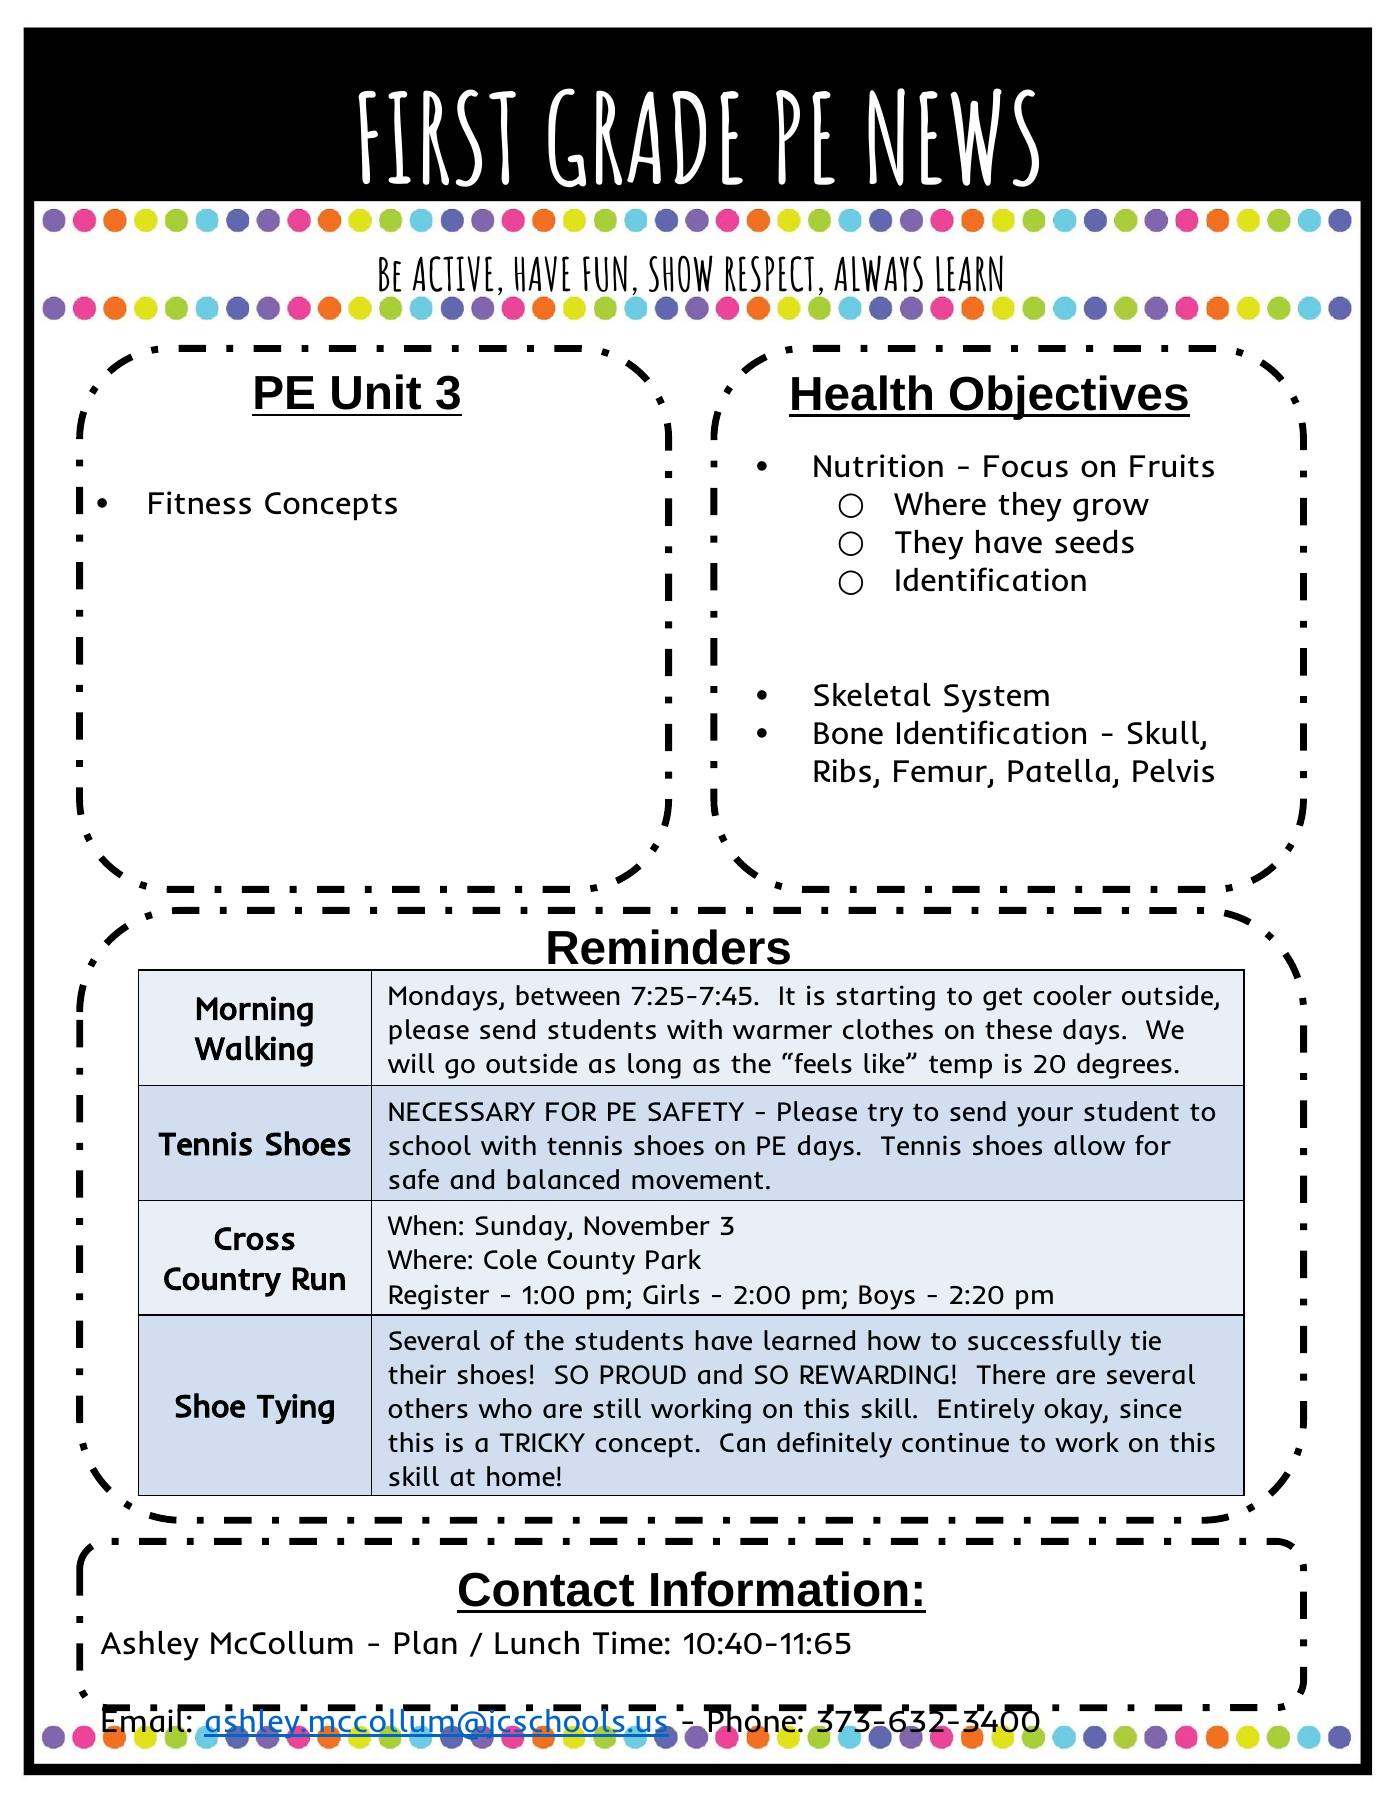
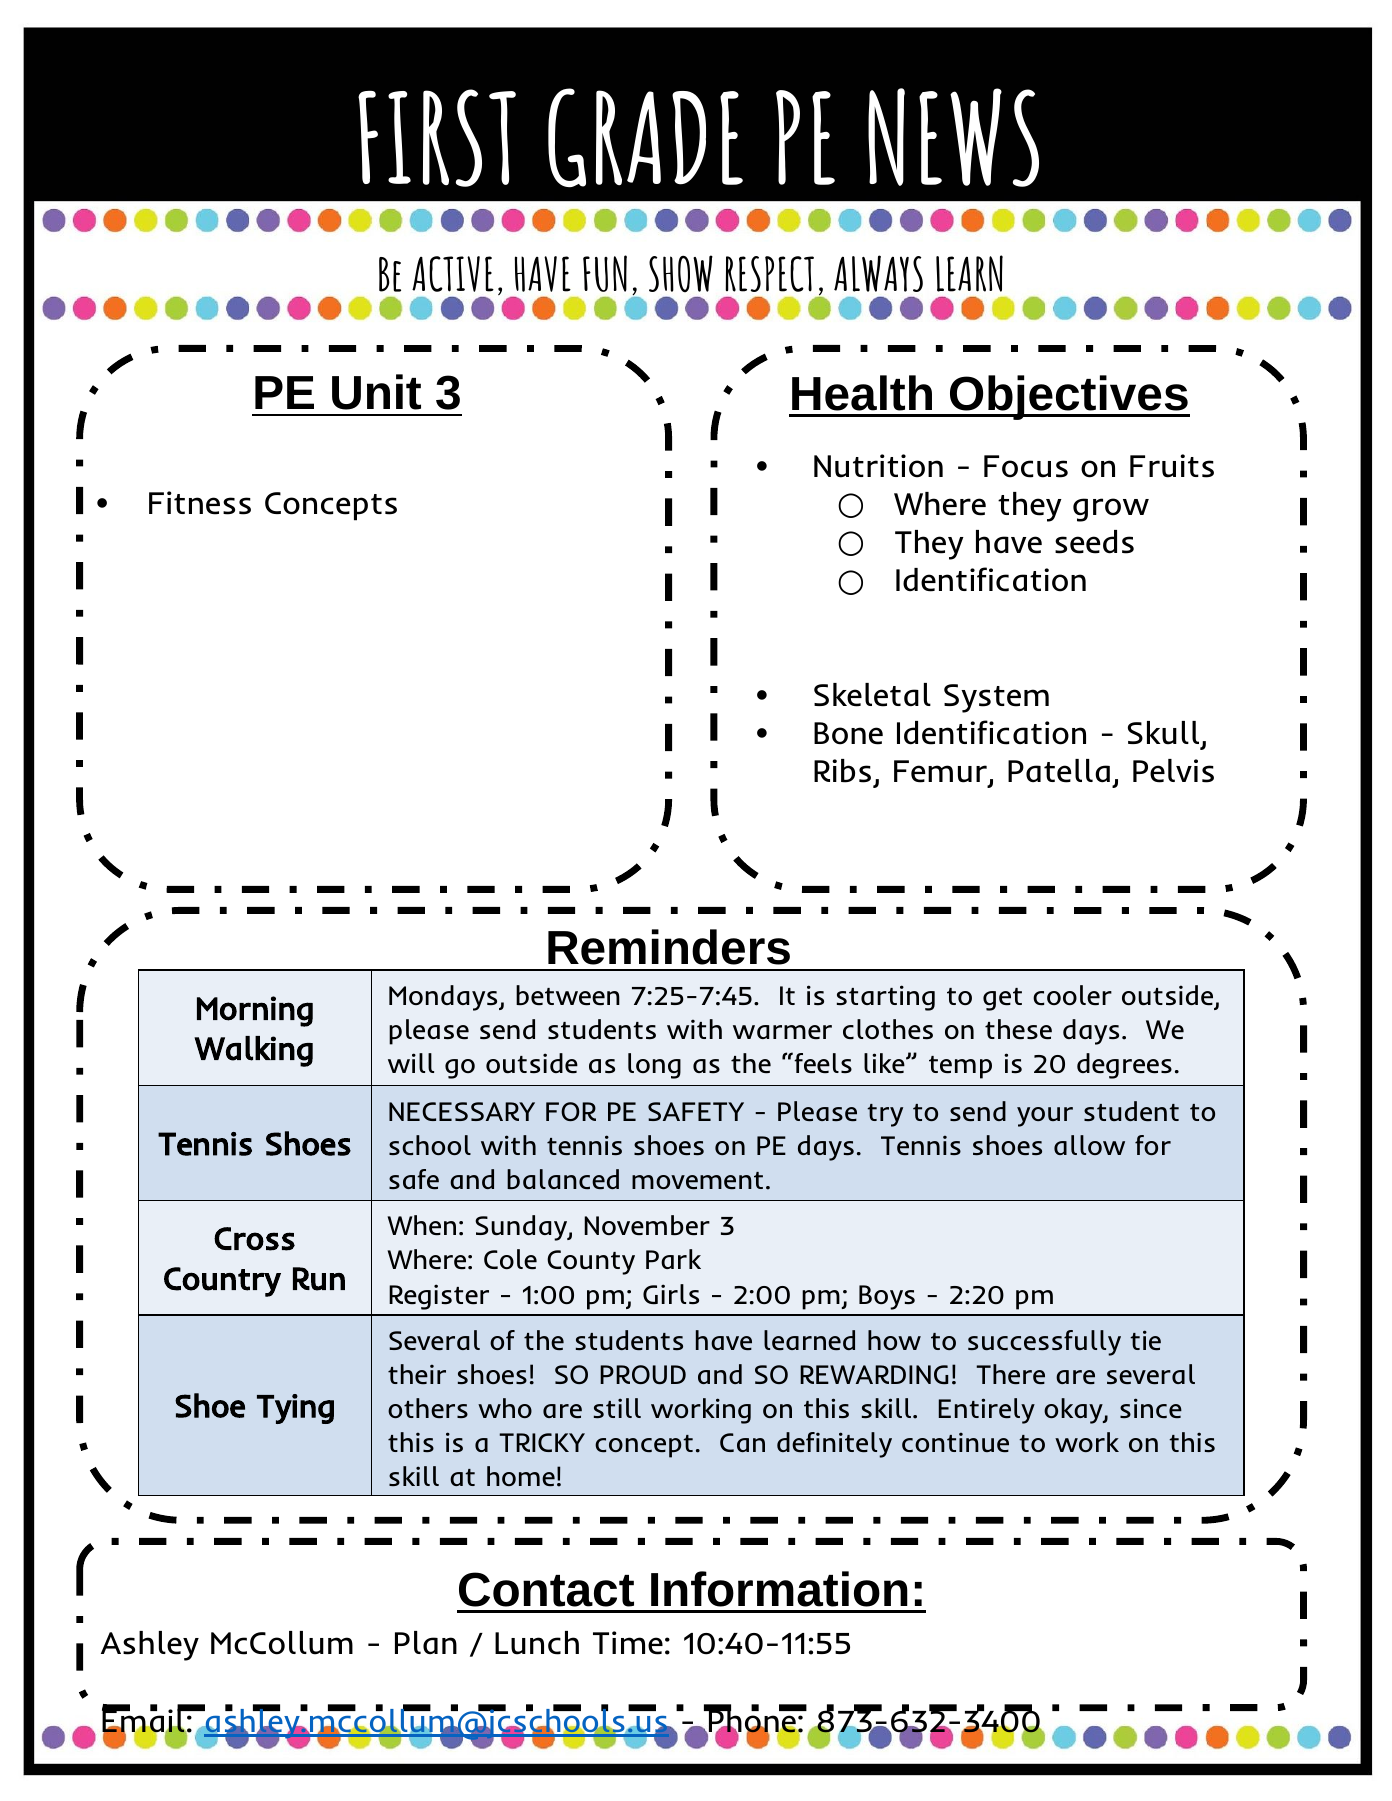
10:40-11:65: 10:40-11:65 -> 10:40-11:55 (767, 1644)
373-632-3400: 373-632-3400 -> 873-632-3400 (928, 1722)
